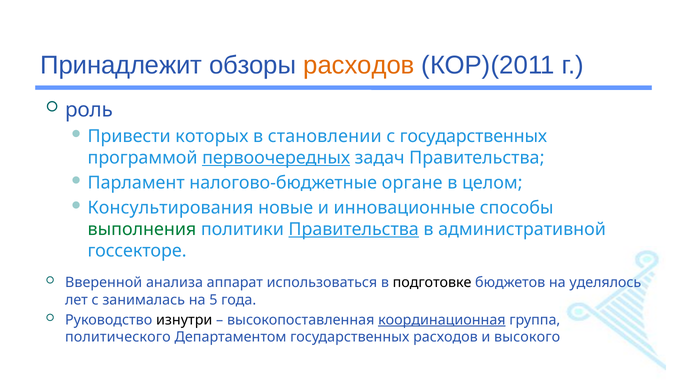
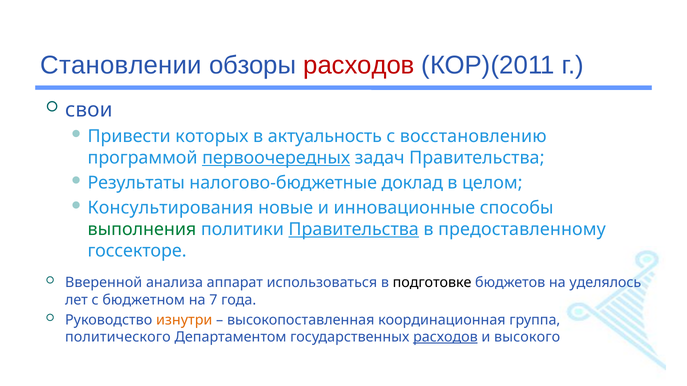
Принадлежит: Принадлежит -> Становлении (121, 65)
расходов colour: orange -> red (359, 65)
роль: роль -> свои (89, 110)
становлении: становлении -> актуальность (325, 137)
с государственных: государственных -> восстановлению (473, 137)
Парламент: Парламент -> Результаты (136, 183)
органе: органе -> доклад (412, 183)
административной: административной -> предоставленному (522, 230)
занималась: занималась -> бюджетном (144, 300)
5: 5 -> 7 (213, 300)
изнутри colour: black -> orange (184, 320)
координационная underline: present -> none (442, 320)
расходов underline: none -> present (445, 337)
